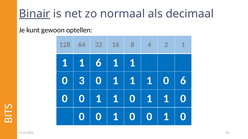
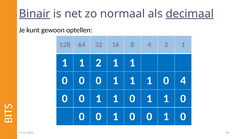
decimaal underline: none -> present (190, 14)
1 6: 6 -> 2 (99, 63)
3: 3 -> 0 (82, 81)
0 6: 6 -> 4 (183, 81)
